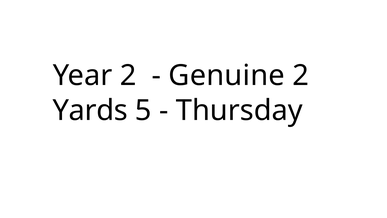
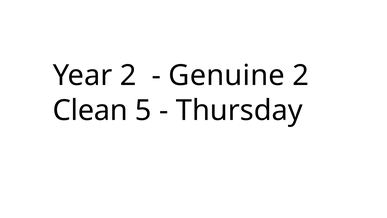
Yards: Yards -> Clean (90, 110)
